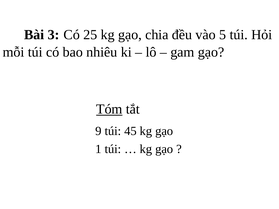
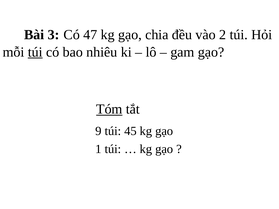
25: 25 -> 47 (90, 35)
5: 5 -> 2 (223, 35)
túi underline: none -> present (35, 52)
